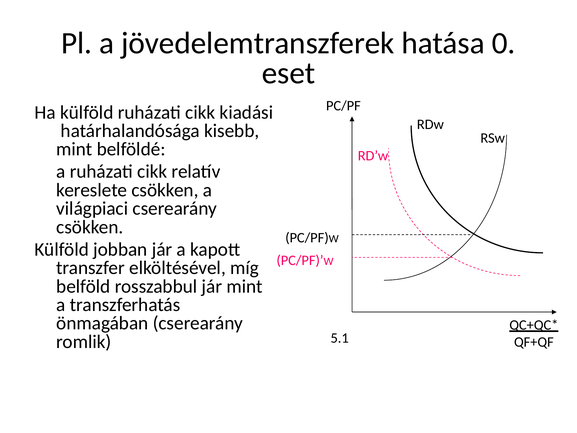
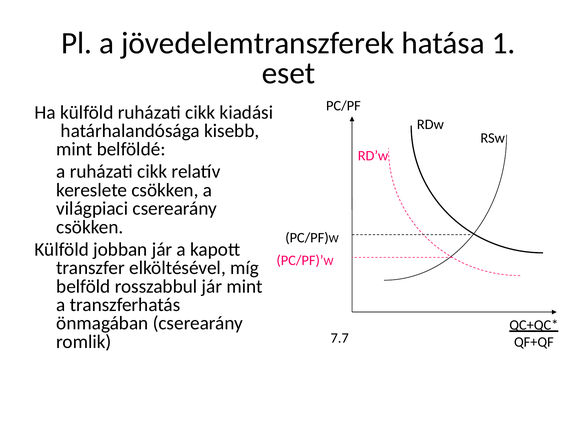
0: 0 -> 1 (504, 43)
5.1: 5.1 -> 7.7 (340, 338)
